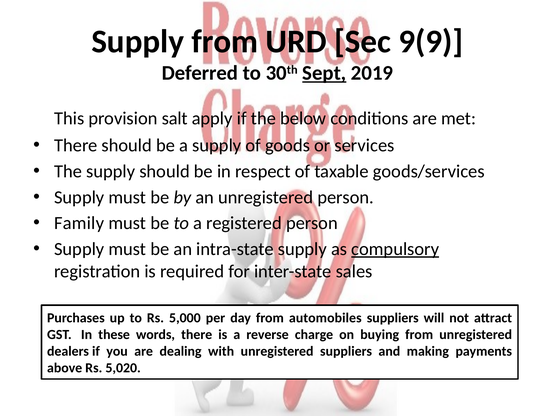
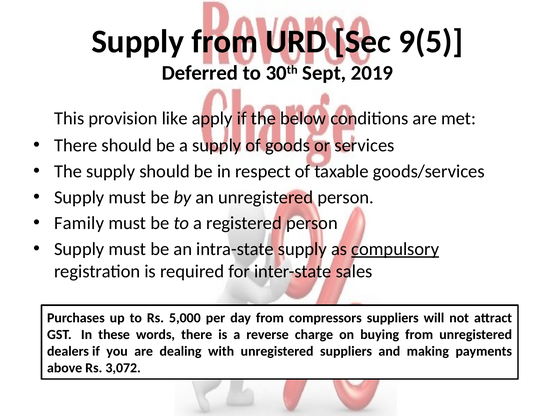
9(9: 9(9 -> 9(5 (431, 42)
Sept underline: present -> none (324, 73)
salt: salt -> like (175, 118)
automobiles: automobiles -> compressors (325, 318)
5,020: 5,020 -> 3,072 (123, 368)
